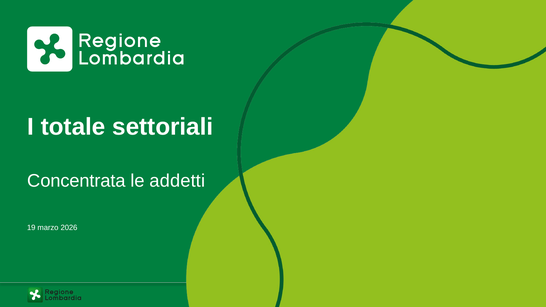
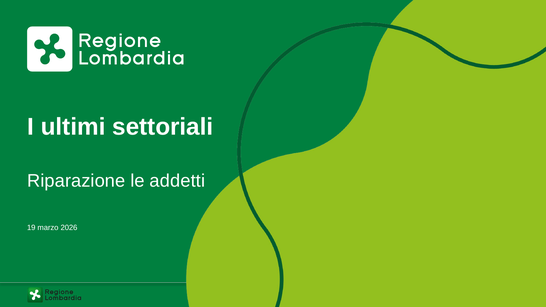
totale: totale -> ultimi (73, 127)
Concentrata: Concentrata -> Riparazione (76, 181)
